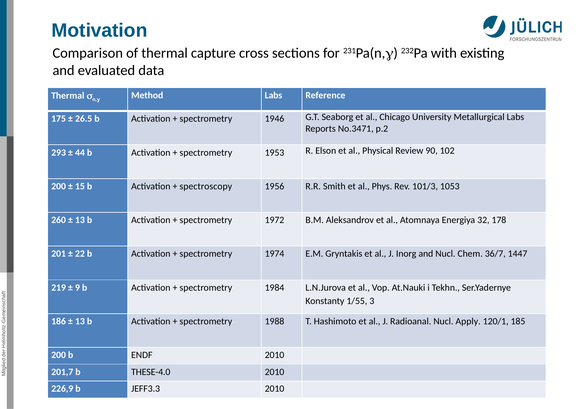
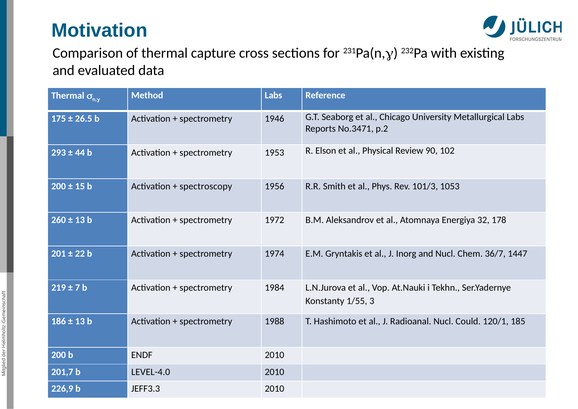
9: 9 -> 7 (77, 287)
Apply: Apply -> Could (468, 321)
THESE-4.0: THESE-4.0 -> LEVEL-4.0 (151, 372)
